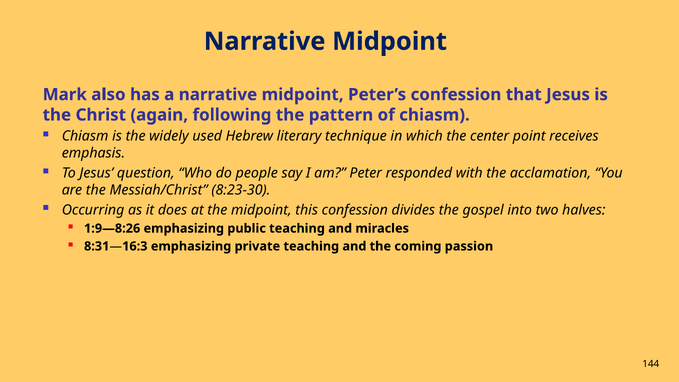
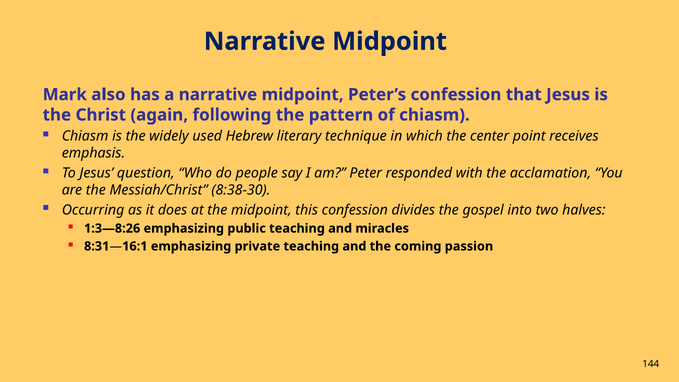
8:23-30: 8:23-30 -> 8:38-30 (241, 190)
1:9—8:26: 1:9—8:26 -> 1:3—8:26 (112, 228)
8:31—16:3: 8:31—16:3 -> 8:31—16:1 (116, 246)
